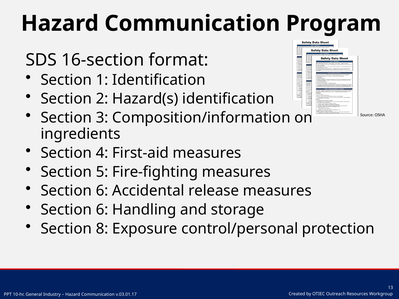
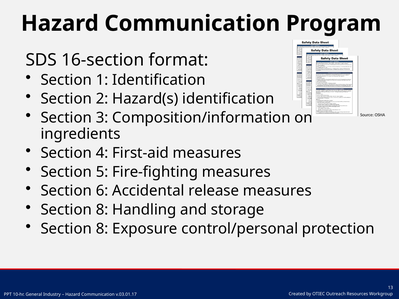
6: 6 -> 8 (102, 210)
